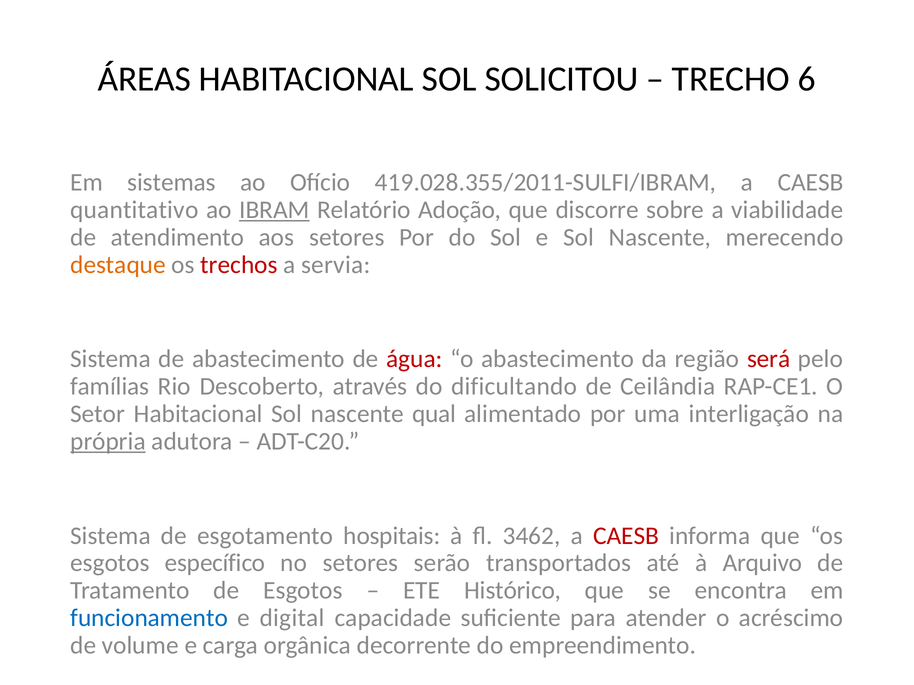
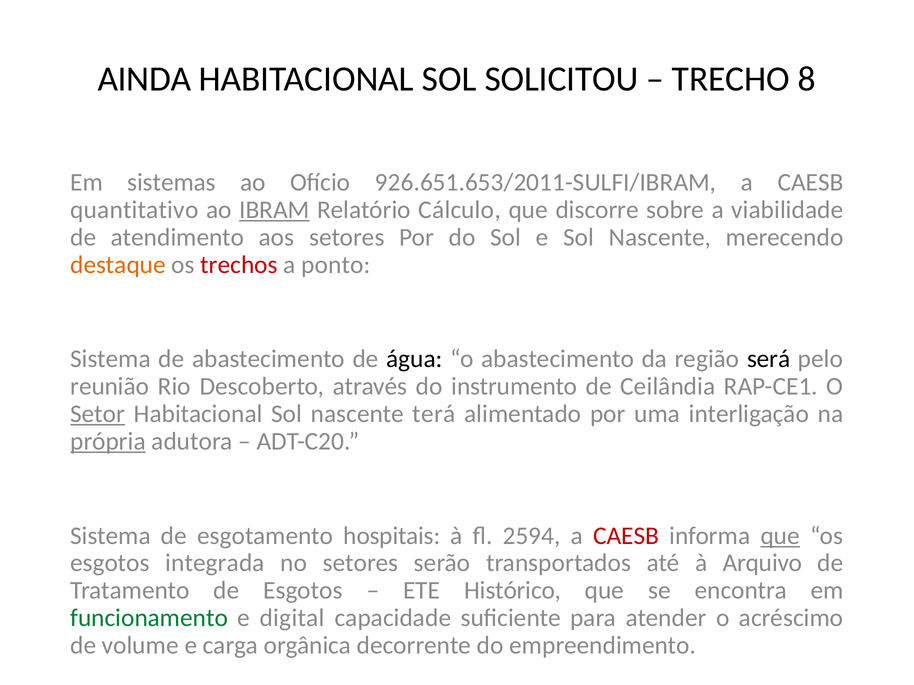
ÁREAS: ÁREAS -> AINDA (144, 79)
6: 6 -> 8 (807, 79)
419.028.355/2011-SULFI/IBRAM: 419.028.355/2011-SULFI/IBRAM -> 926.651.653/2011-SULFI/IBRAM (546, 183)
Adoção: Adoção -> Cálculo (460, 210)
servia: servia -> ponto (336, 265)
água colour: red -> black (414, 359)
será colour: red -> black (769, 359)
famílias: famílias -> reunião (110, 387)
dificultando: dificultando -> instrumento (514, 387)
Setor underline: none -> present (98, 414)
qual: qual -> terá (434, 414)
3462: 3462 -> 2594 (532, 536)
que underline: none -> present (780, 536)
específico: específico -> integrada (215, 563)
funcionamento colour: blue -> green (149, 618)
